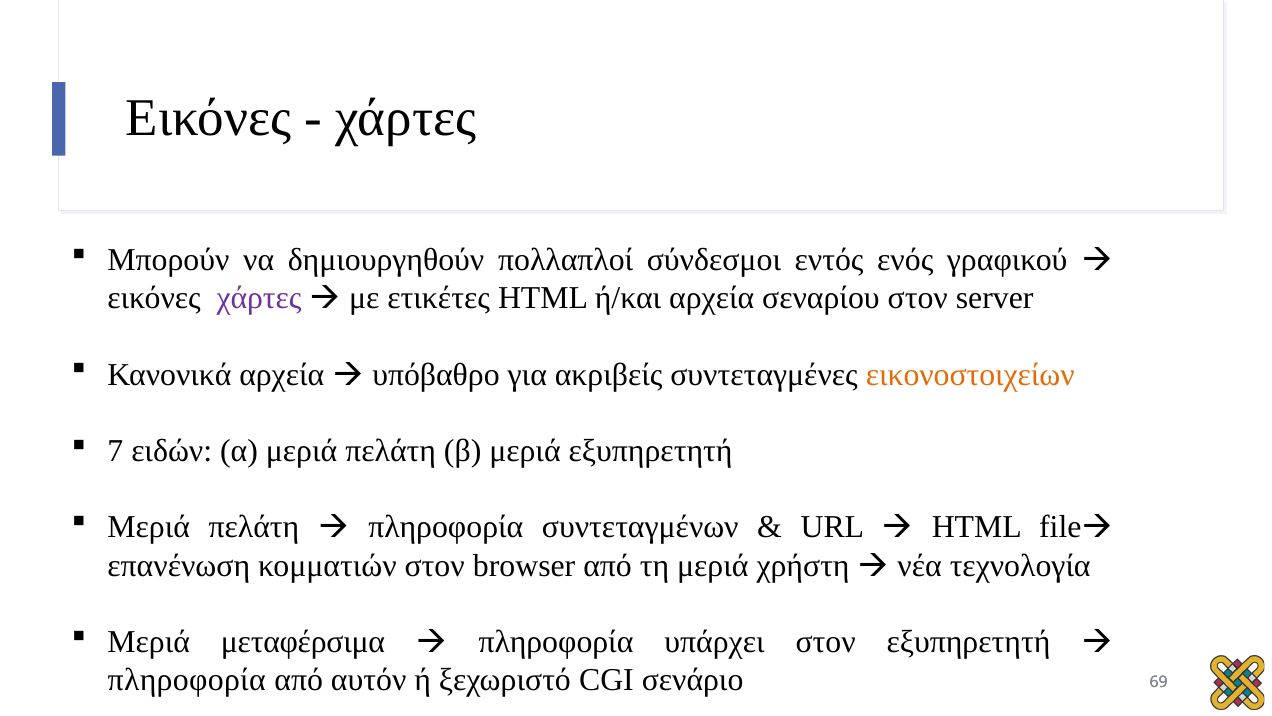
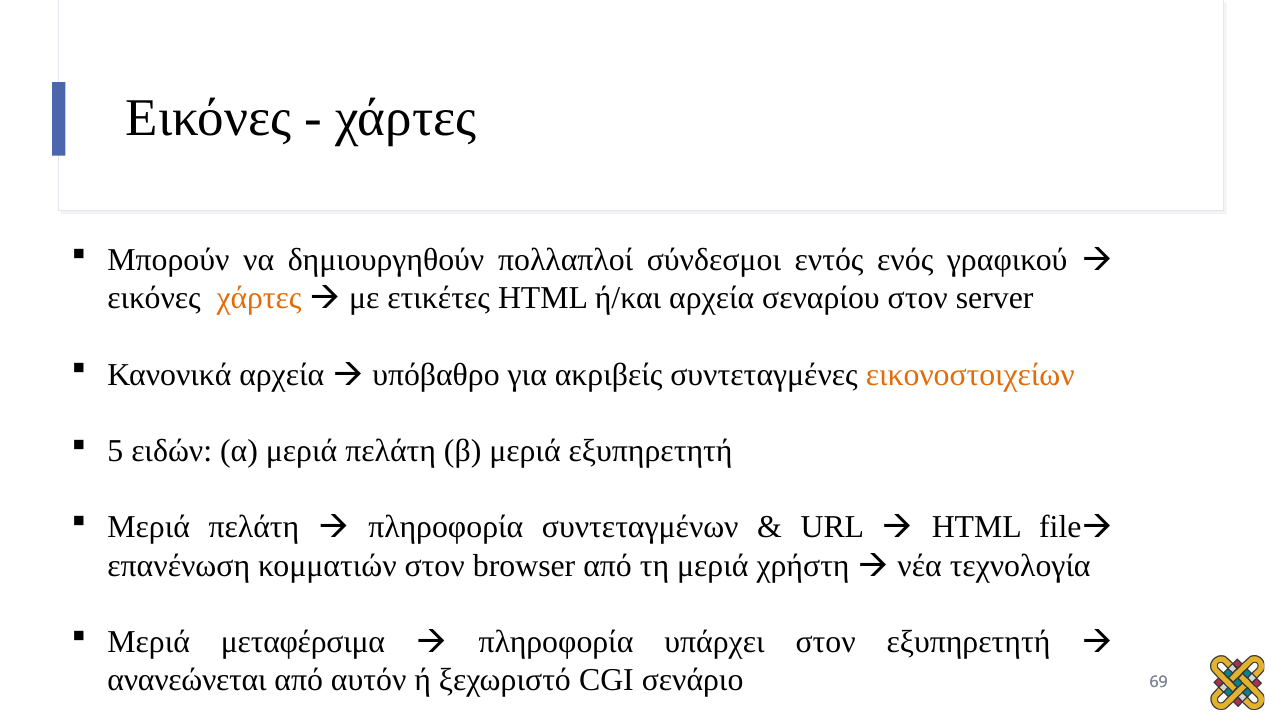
χάρτες colour: purple -> orange (259, 298)
7: 7 -> 5 (115, 451)
πληροφορία: πληροφορία -> ανανεώνεται (187, 680)
